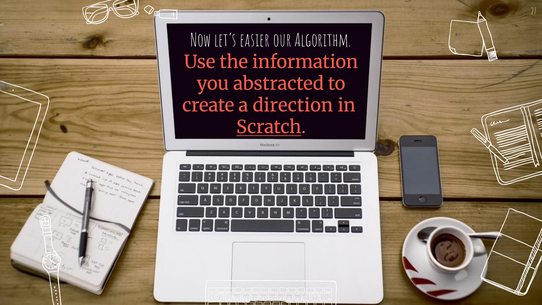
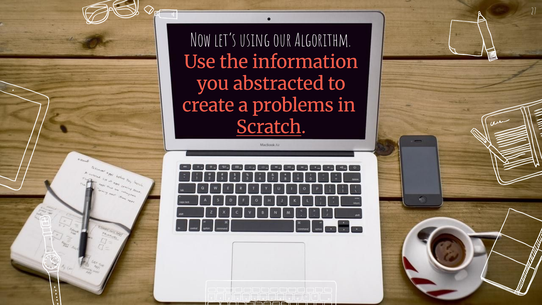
easier: easier -> using (255, 40)
direction: direction -> problems (293, 105)
